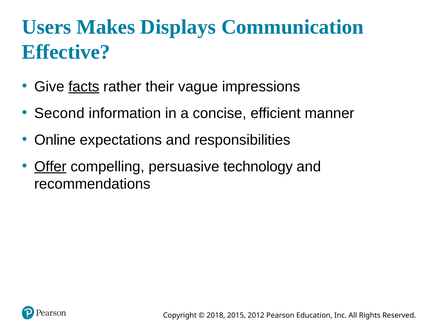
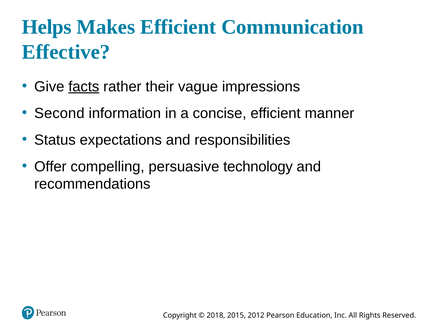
Users: Users -> Helps (47, 27)
Makes Displays: Displays -> Efficient (178, 27)
Online: Online -> Status (55, 140)
Offer underline: present -> none (50, 167)
